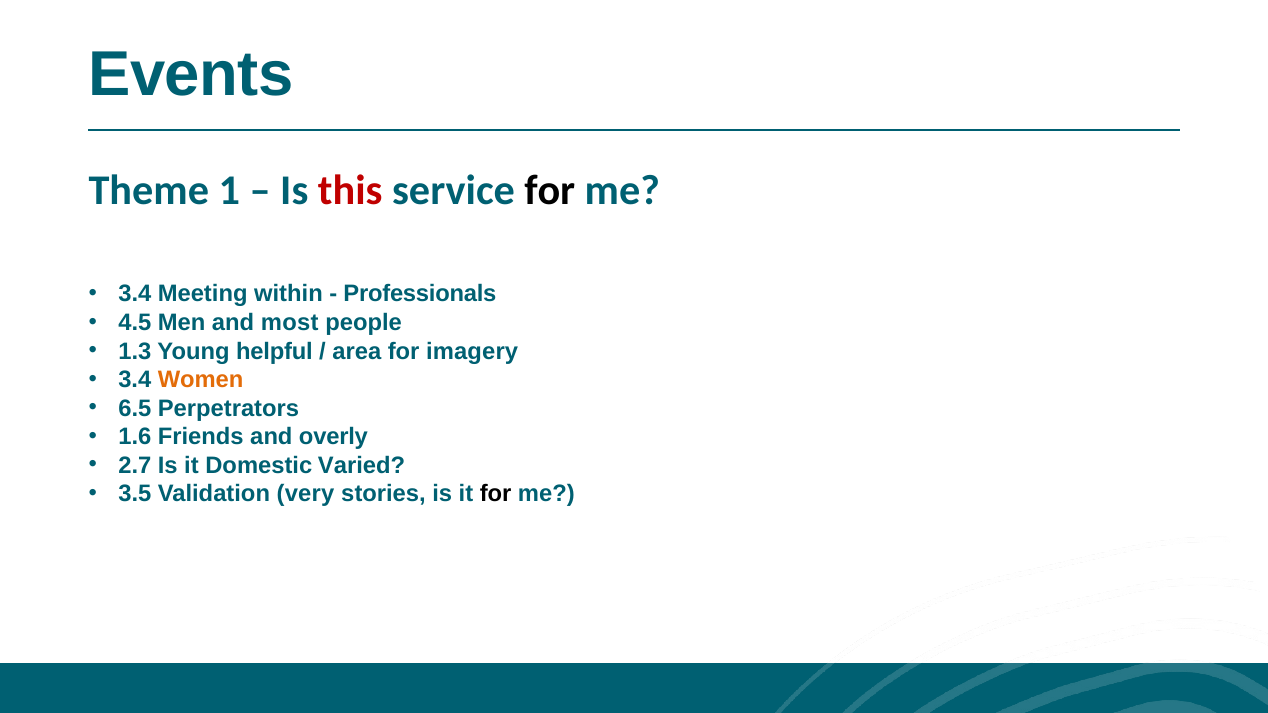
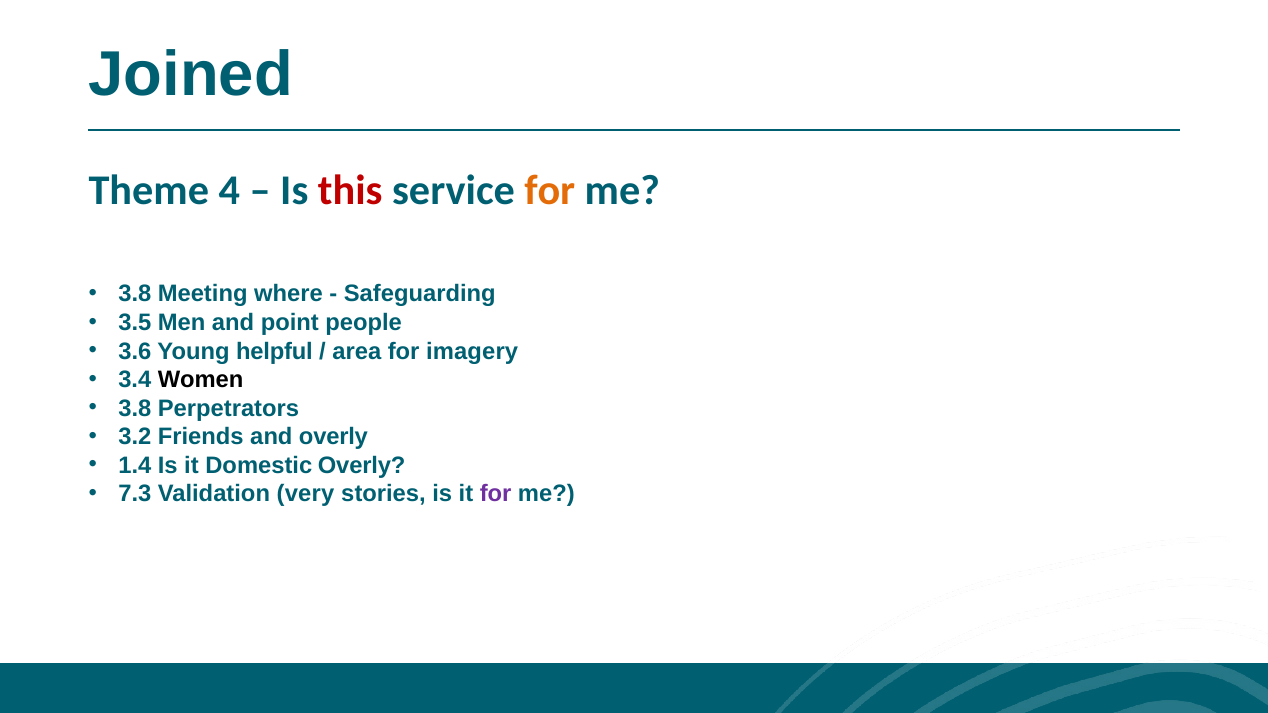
Events: Events -> Joined (191, 75)
1: 1 -> 4 (229, 191)
for colour: black -> orange (550, 191)
3.4: 3.4 -> 3.8 (135, 294)
within: within -> where (288, 294)
Professionals: Professionals -> Safeguarding (420, 294)
4.5: 4.5 -> 3.5 (135, 323)
most: most -> point (290, 323)
1.3: 1.3 -> 3.6 (135, 351)
Women colour: orange -> black (201, 380)
6.5: 6.5 -> 3.8 (135, 408)
1.6: 1.6 -> 3.2 (135, 437)
2.7: 2.7 -> 1.4 (135, 465)
Domestic Varied: Varied -> Overly (362, 465)
3.5: 3.5 -> 7.3 (135, 494)
for colour: black -> purple (496, 494)
